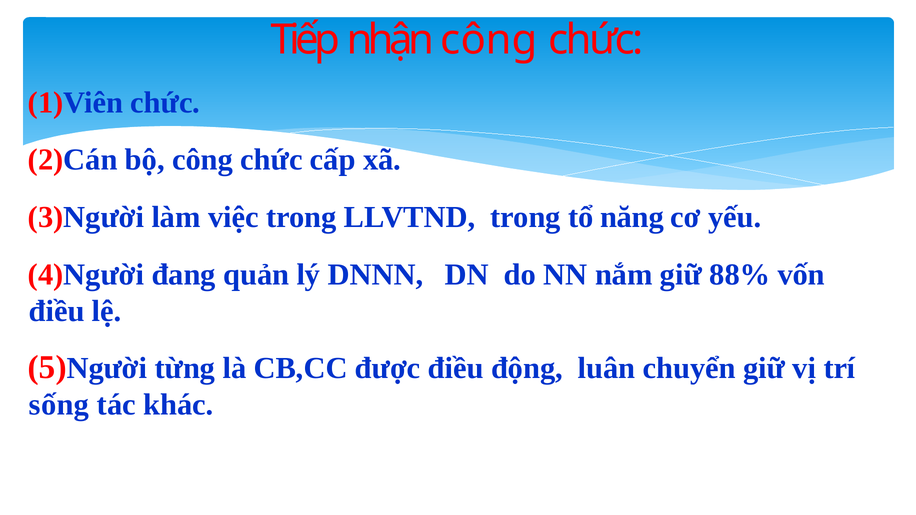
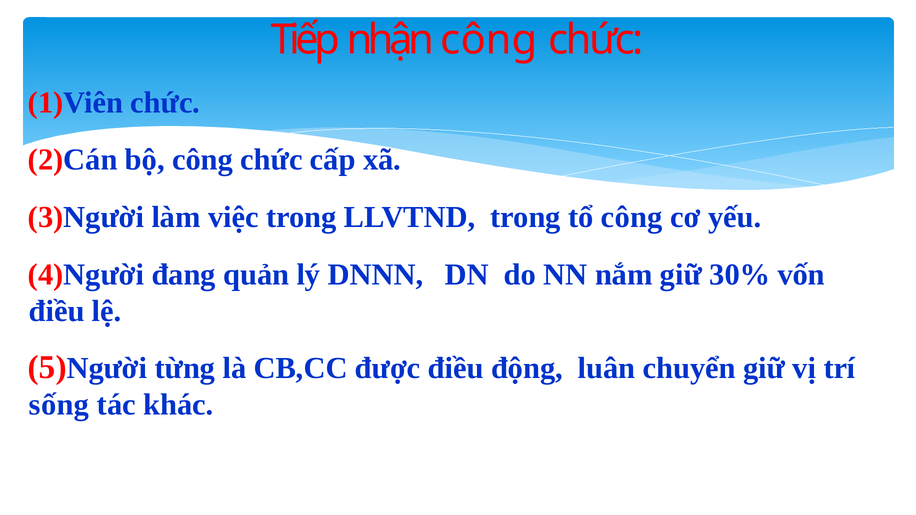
tổ năng: năng -> công (632, 217)
88%: 88% -> 30% (740, 275)
